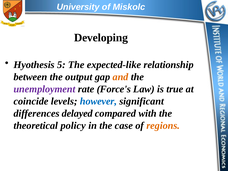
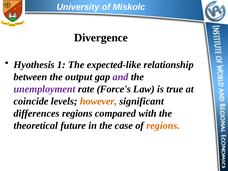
Developing: Developing -> Divergence (101, 38)
5: 5 -> 1 (61, 65)
and colour: orange -> purple (120, 77)
however colour: blue -> orange (98, 101)
differences delayed: delayed -> regions (77, 113)
policy: policy -> future (73, 126)
